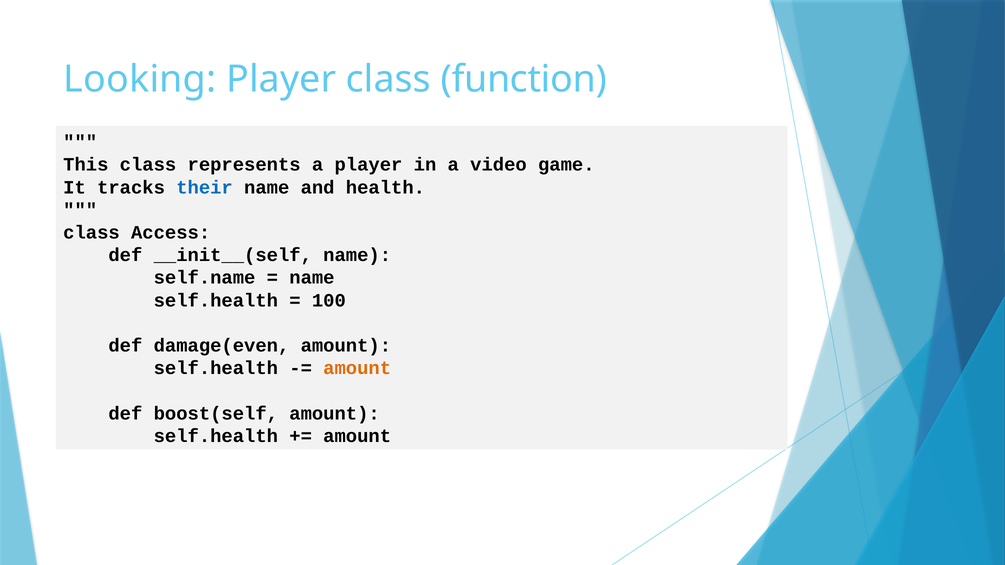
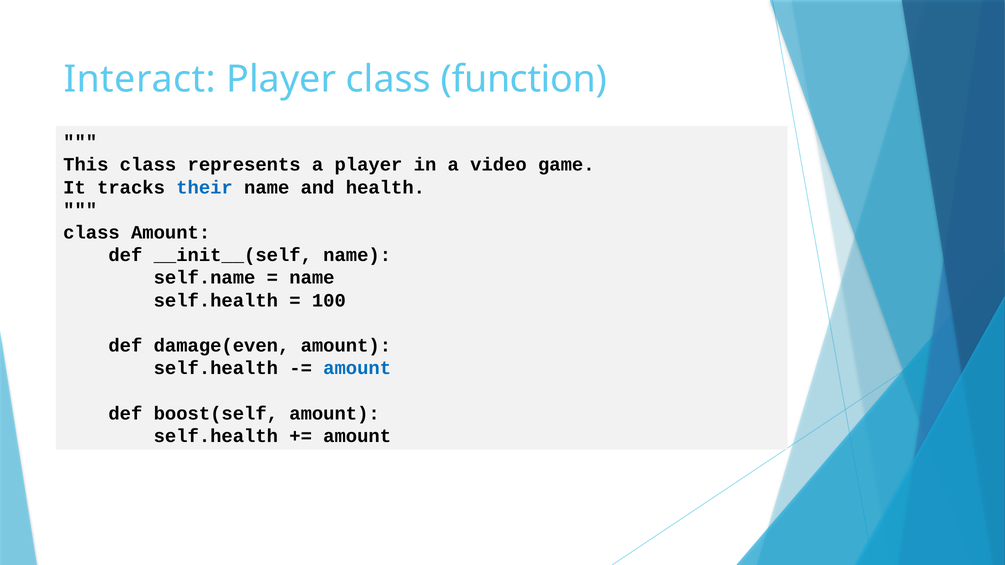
Looking: Looking -> Interact (140, 79)
class Access: Access -> Amount (171, 233)
amount colour: orange -> blue (357, 368)
